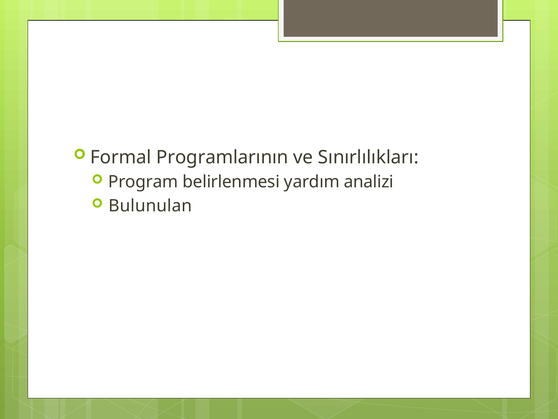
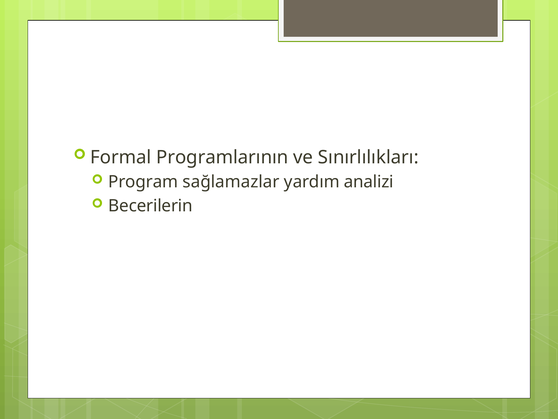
belirlenmesi: belirlenmesi -> sağlamazlar (231, 182)
Bulunulan: Bulunulan -> Becerilerin (151, 206)
